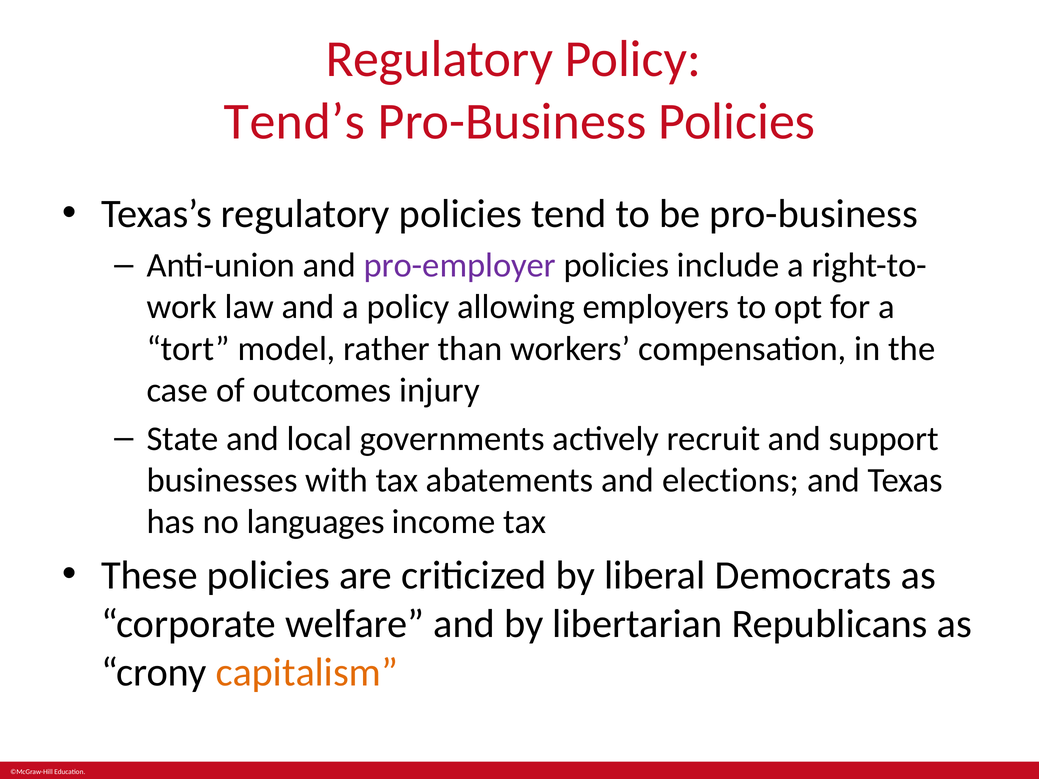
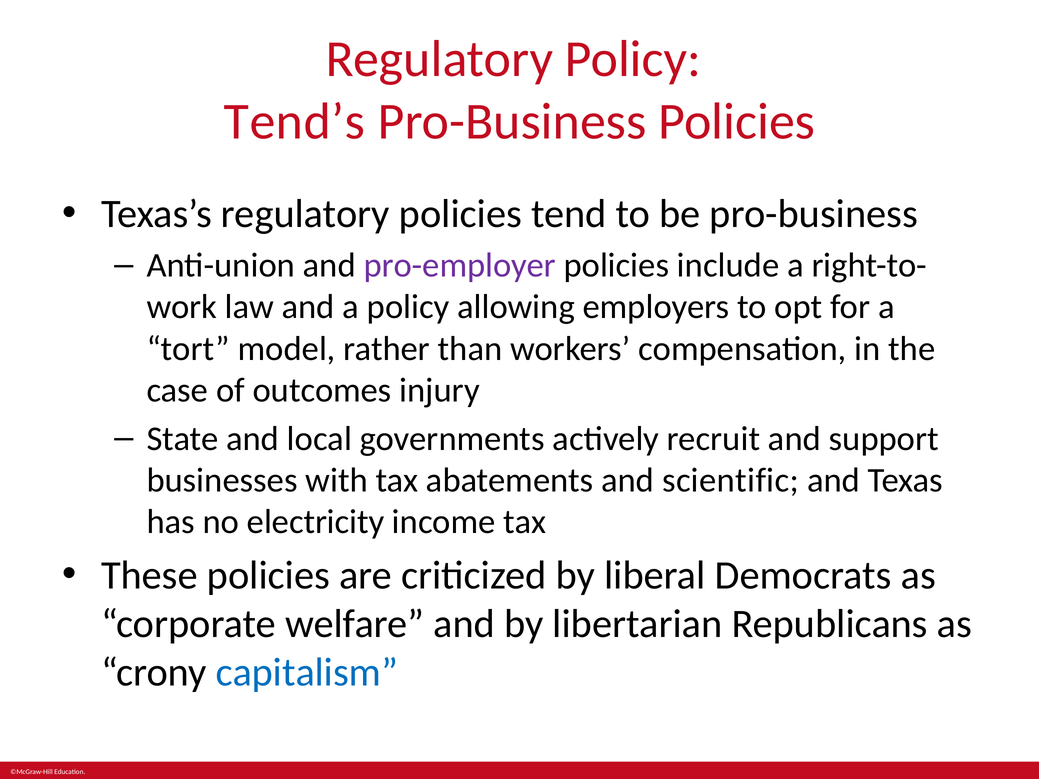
elections: elections -> scientific (731, 480)
languages: languages -> electricity (316, 522)
capitalism colour: orange -> blue (307, 672)
